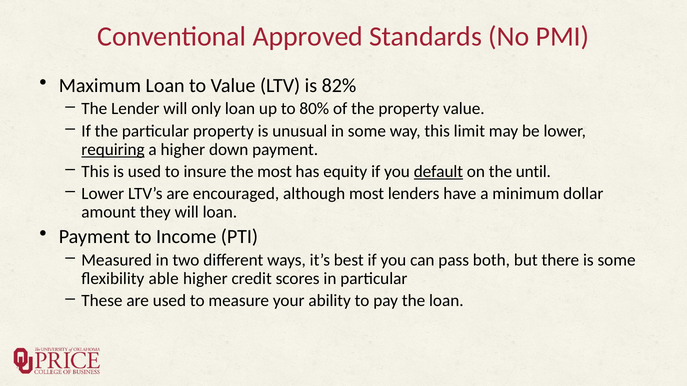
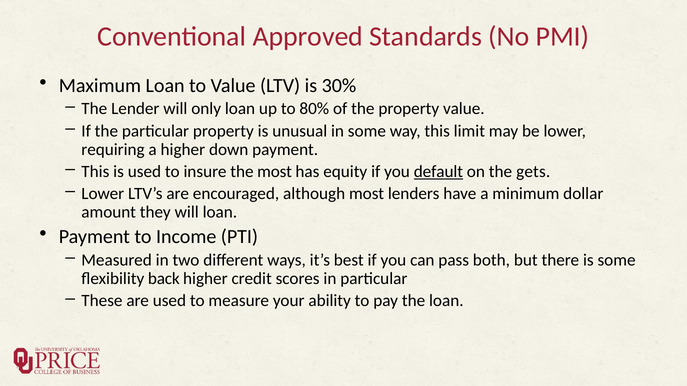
82%: 82% -> 30% (339, 86)
requiring underline: present -> none (113, 150)
until: until -> gets (533, 172)
able: able -> back (164, 279)
